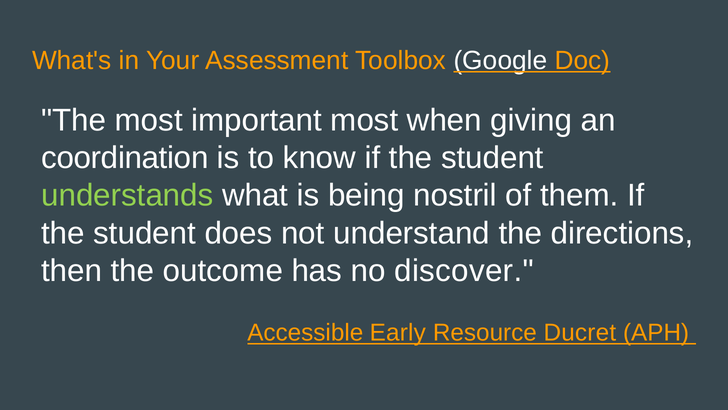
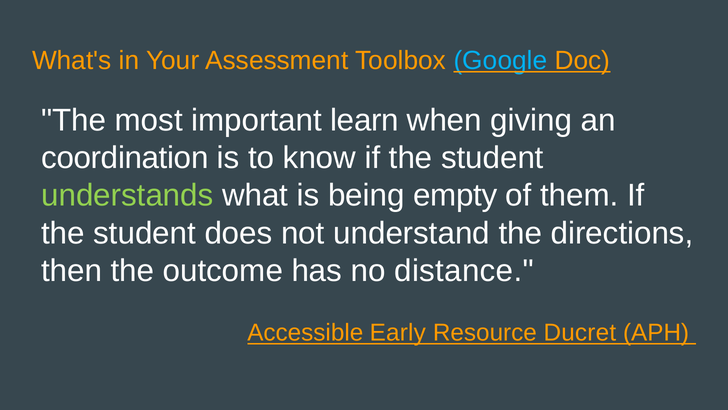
Google colour: white -> light blue (500, 60)
important most: most -> learn (365, 120)
nostril: nostril -> empty (455, 195)
discover: discover -> distance (464, 271)
